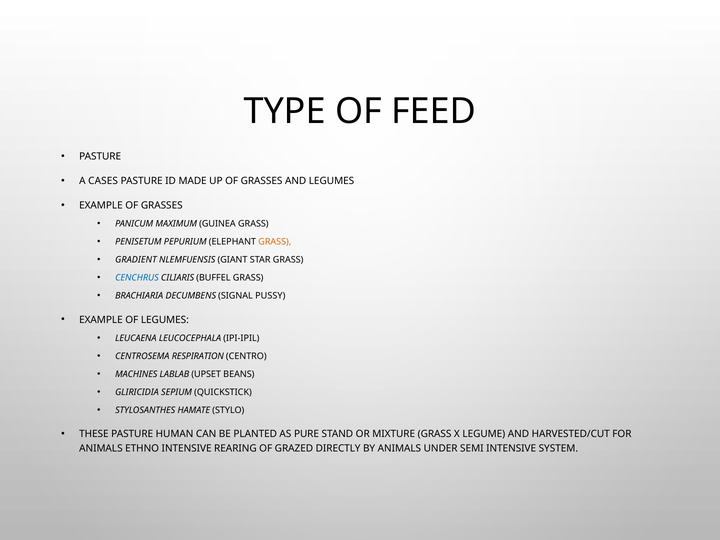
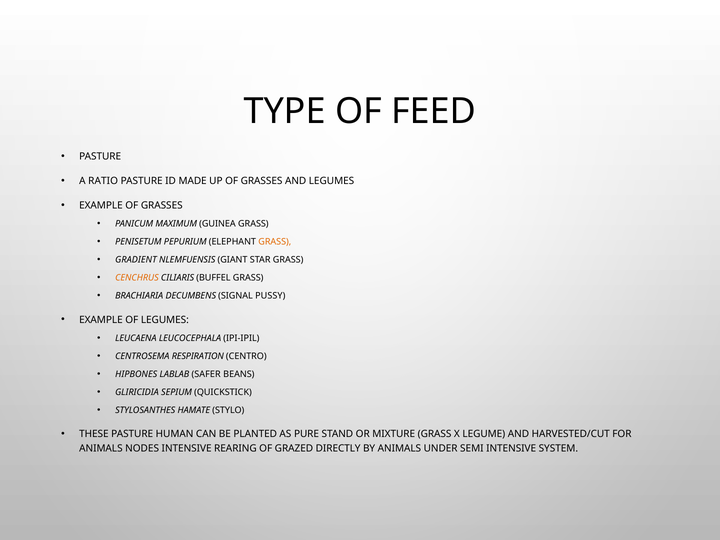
CASES: CASES -> RATIO (103, 181)
CENCHRUS colour: blue -> orange (137, 278)
MACHINES: MACHINES -> HIPBONES (136, 374)
UPSET: UPSET -> SAFER (206, 374)
ETHNO: ETHNO -> NODES (142, 448)
